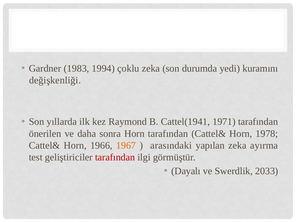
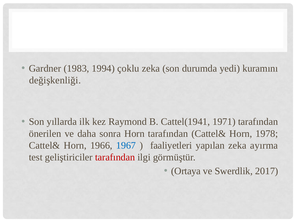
1967 colour: orange -> blue (126, 145)
arasındaki: arasındaki -> faaliyetleri (171, 145)
Dayalı: Dayalı -> Ortaya (186, 171)
2033: 2033 -> 2017 (267, 171)
